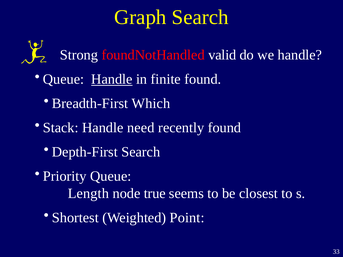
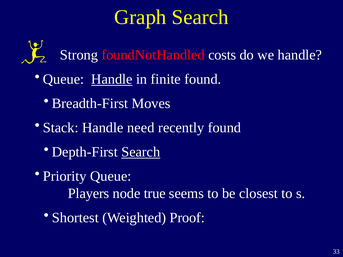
valid: valid -> costs (222, 55)
Which: Which -> Moves (151, 104)
Search underline: none -> present (141, 152)
Length: Length -> Players (89, 194)
Point: Point -> Proof (187, 218)
